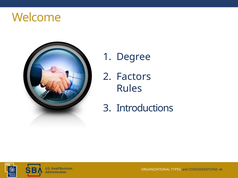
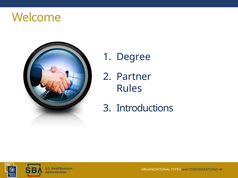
Factors: Factors -> Partner (134, 77)
